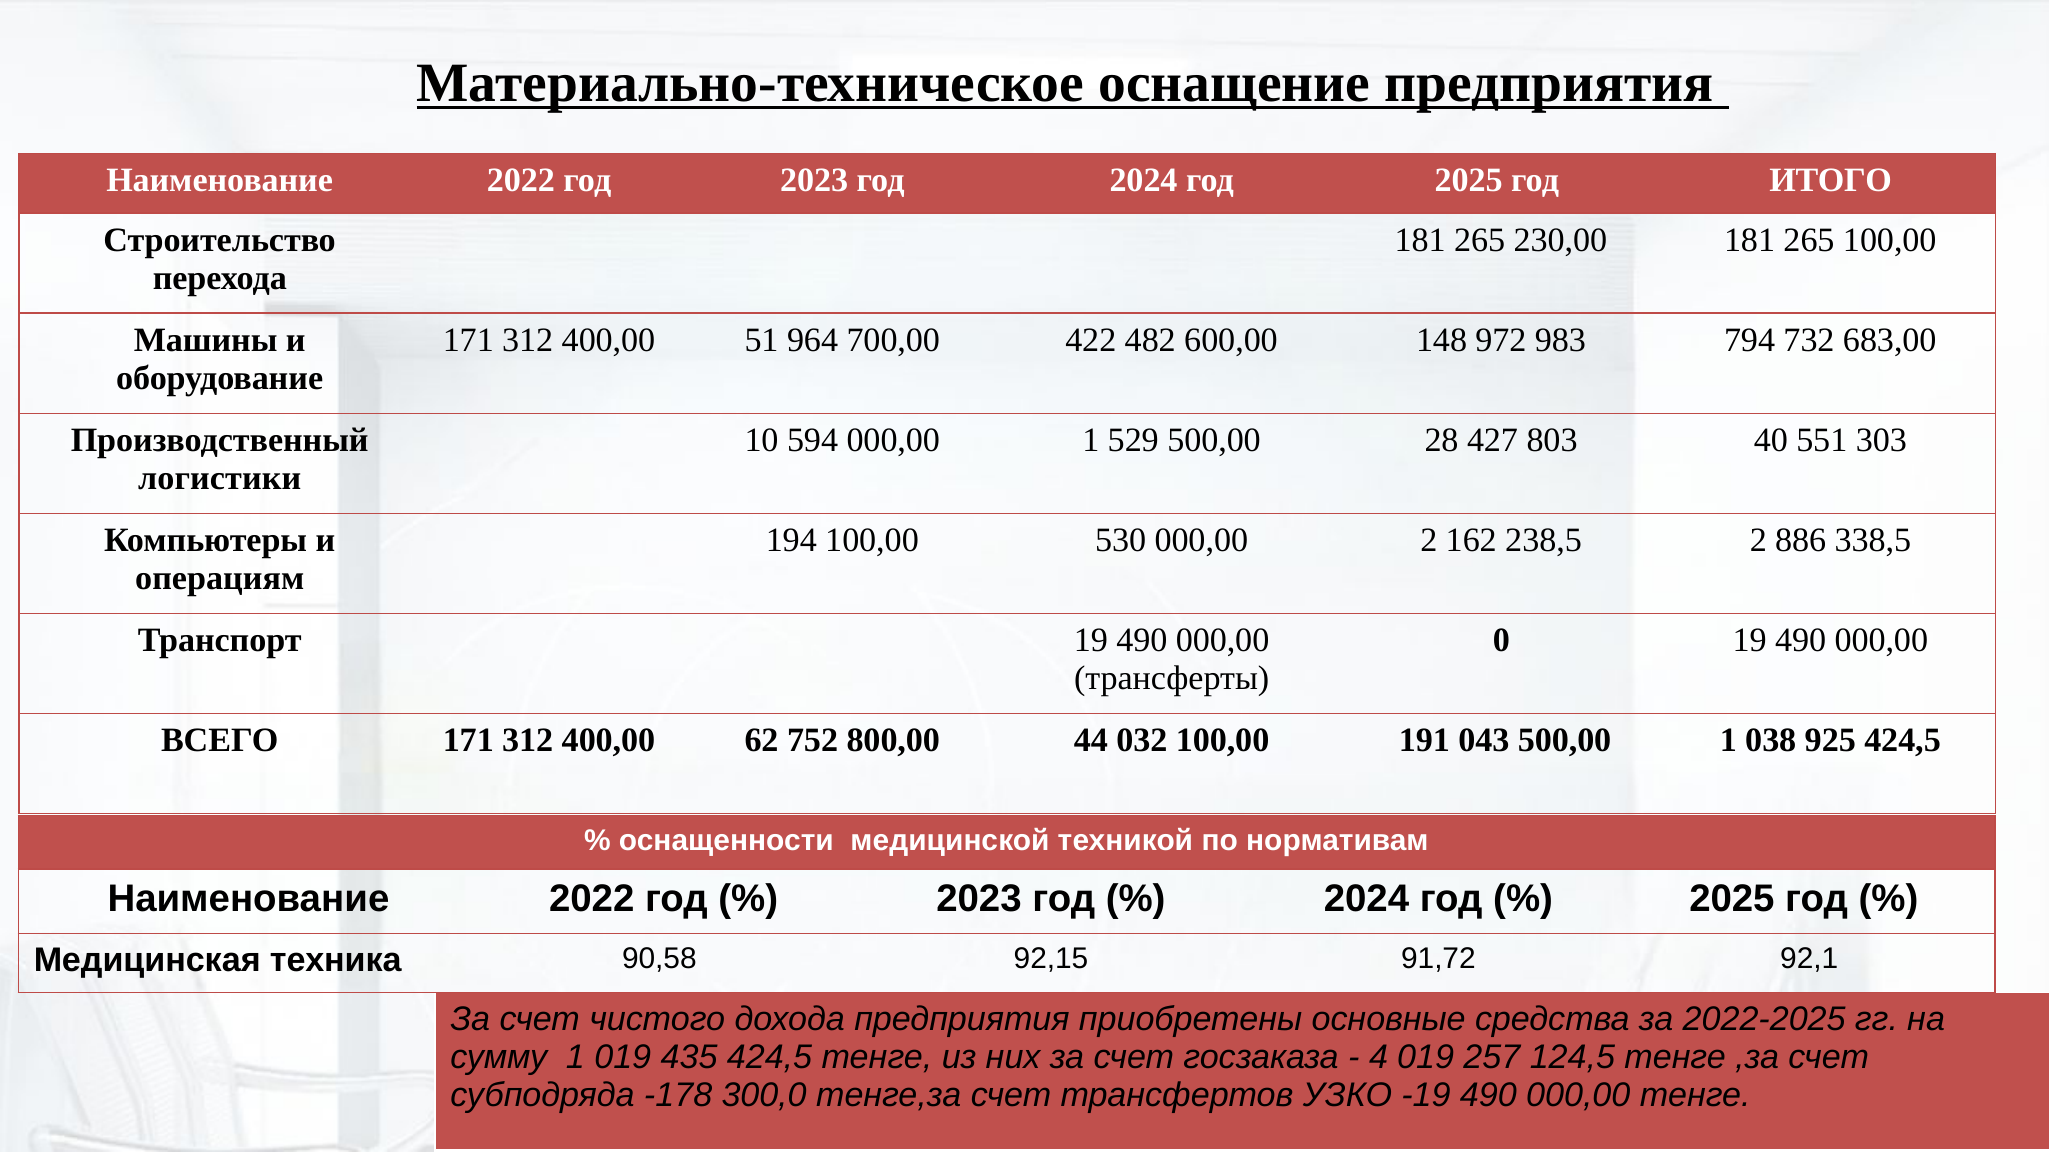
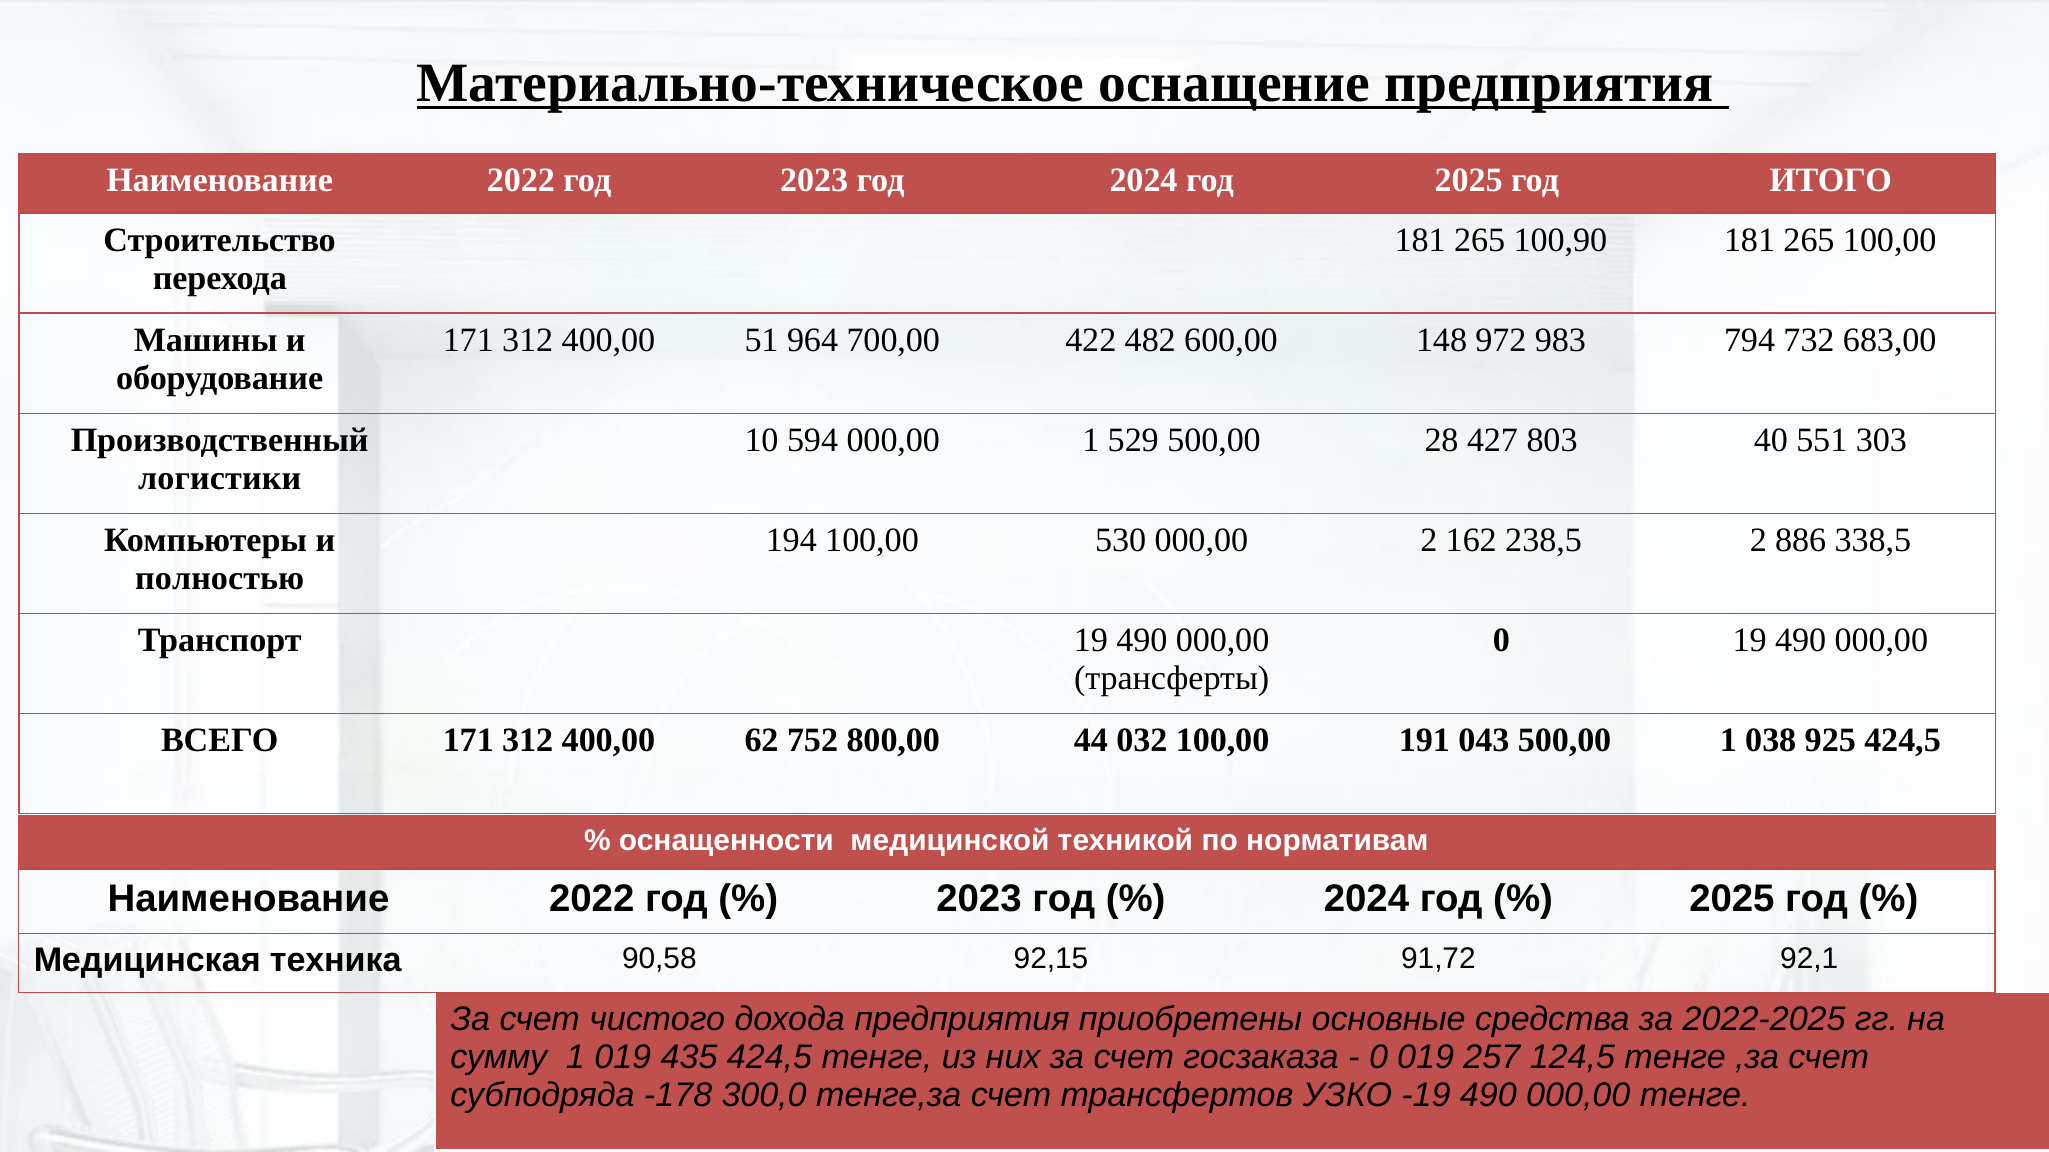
230,00: 230,00 -> 100,90 (1560, 240)
операциям: операциям -> полностью (220, 578)
4: 4 -> 0 (1378, 1058)
